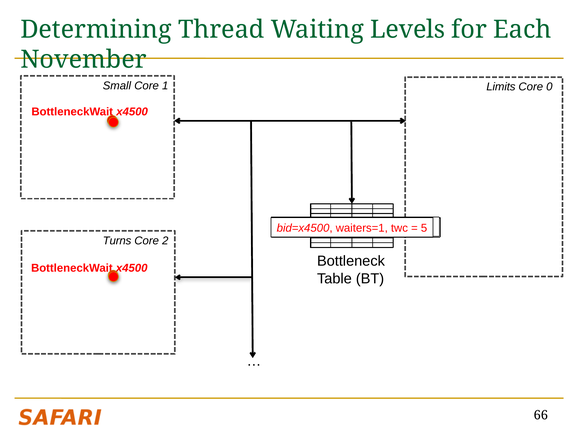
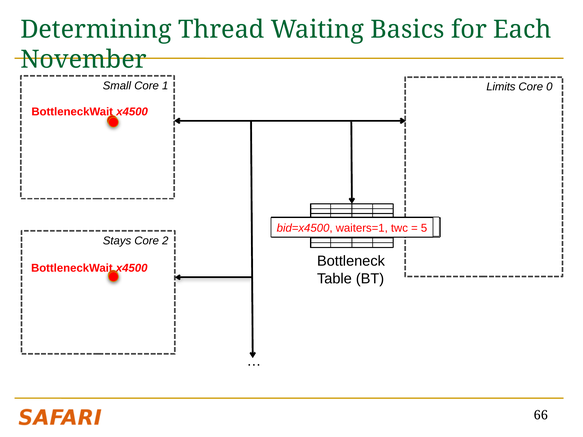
Levels: Levels -> Basics (408, 29)
Turns: Turns -> Stays (117, 241)
